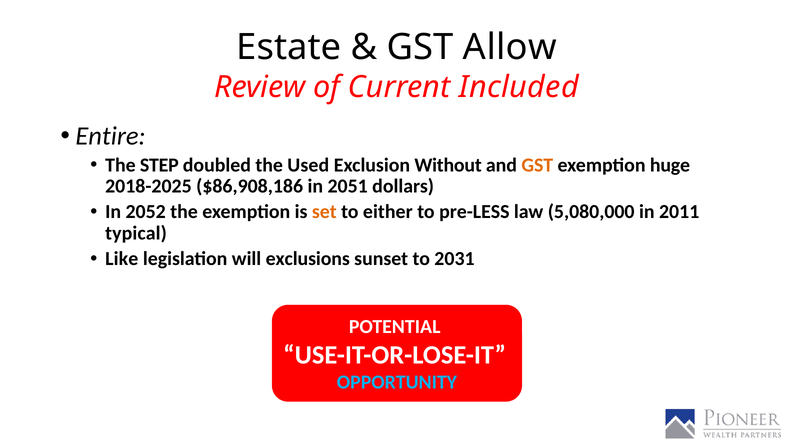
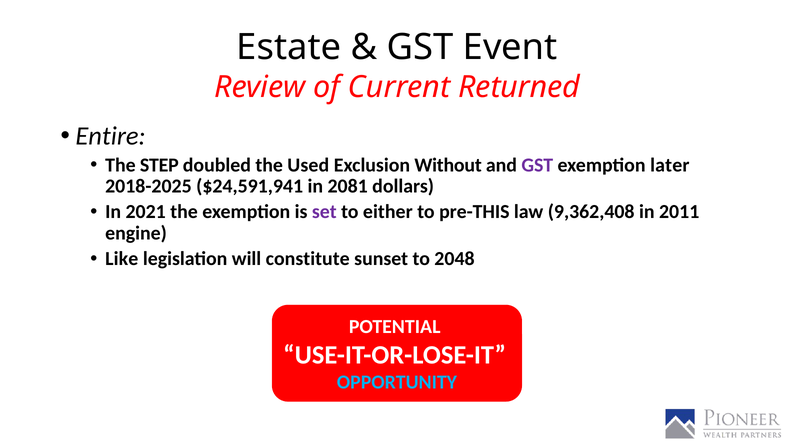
Allow: Allow -> Event (510, 47)
Included: Included -> Returned (519, 87)
GST colour: orange -> purple (537, 165)
huge: huge -> later (670, 165)
$86,908,186: $86,908,186 -> $24,591,941 (250, 187)
2051: 2051 -> 2081 (348, 187)
2052: 2052 -> 2021 (146, 212)
set colour: orange -> purple (324, 212)
pre-LESS: pre-LESS -> pre-THIS (474, 212)
5,080,000: 5,080,000 -> 9,362,408 (591, 212)
typical: typical -> engine (136, 234)
exclusions: exclusions -> constitute (308, 259)
2031: 2031 -> 2048 (454, 259)
